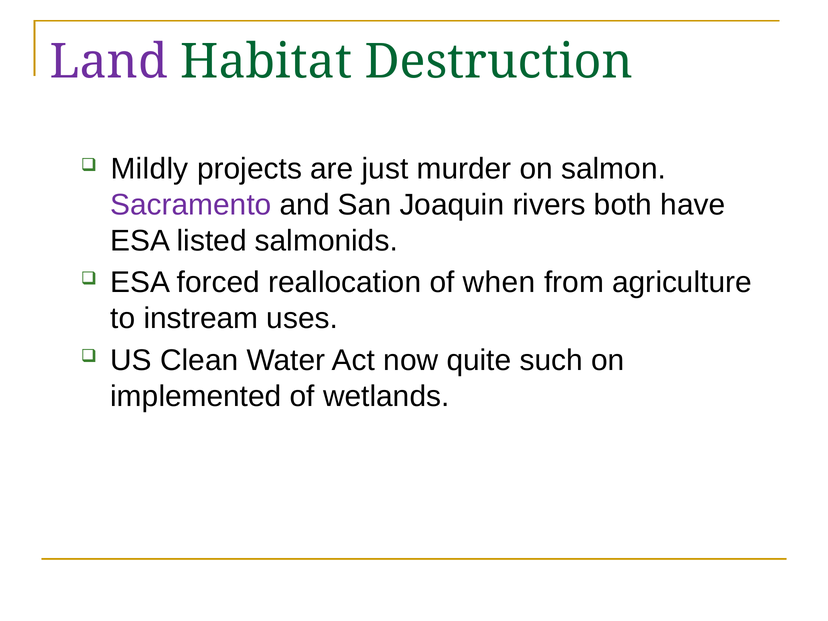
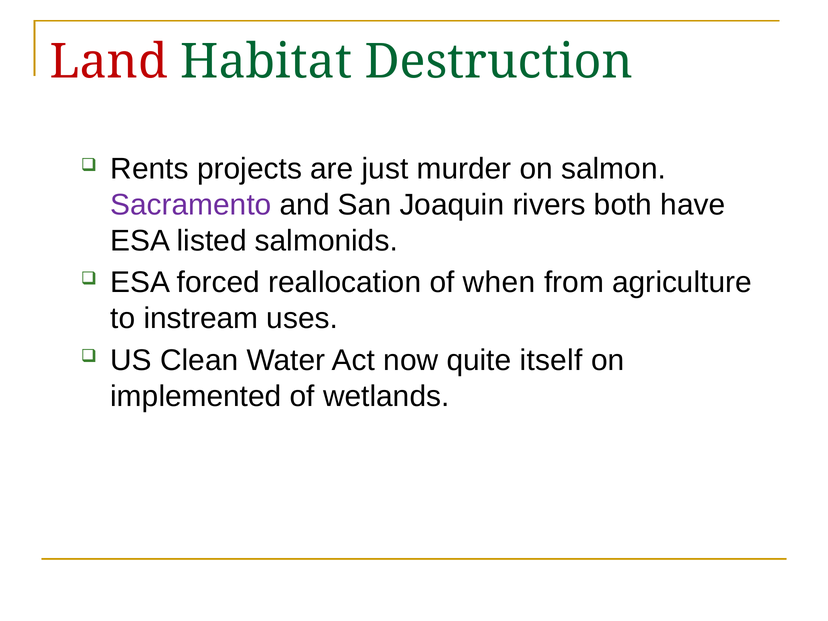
Land colour: purple -> red (109, 62)
Mildly: Mildly -> Rents (150, 169)
such: such -> itself (551, 360)
